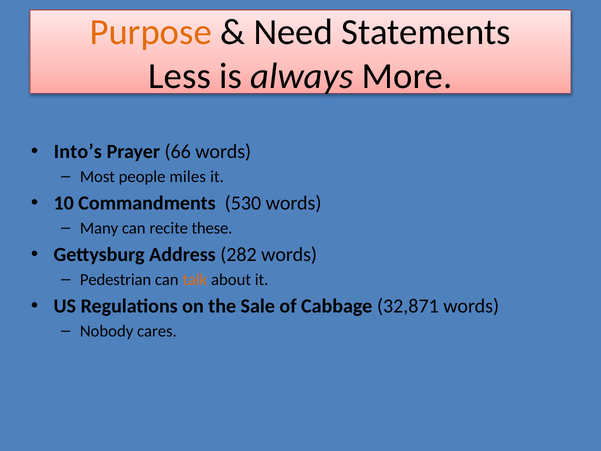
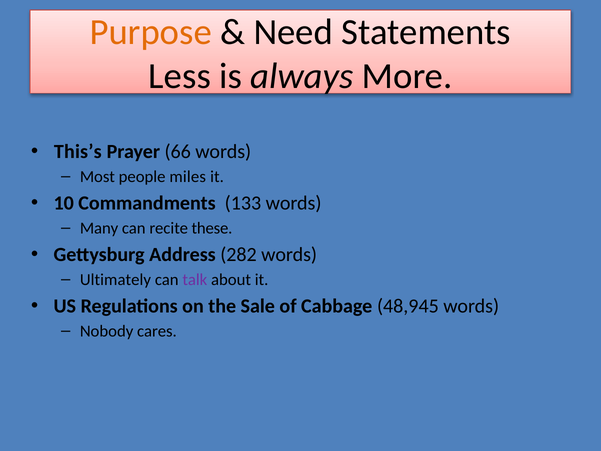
Into’s: Into’s -> This’s (78, 152)
530: 530 -> 133 (243, 203)
Pedestrian: Pedestrian -> Ultimately (115, 280)
talk colour: orange -> purple (195, 280)
32,871: 32,871 -> 48,945 (408, 306)
